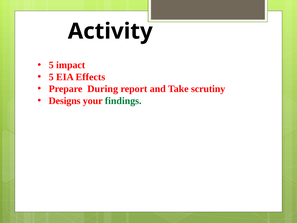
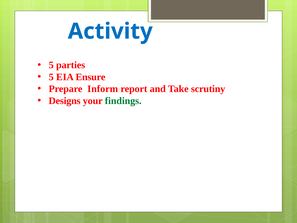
Activity colour: black -> blue (110, 31)
impact: impact -> parties (71, 65)
Effects: Effects -> Ensure (91, 77)
During: During -> Inform (103, 89)
